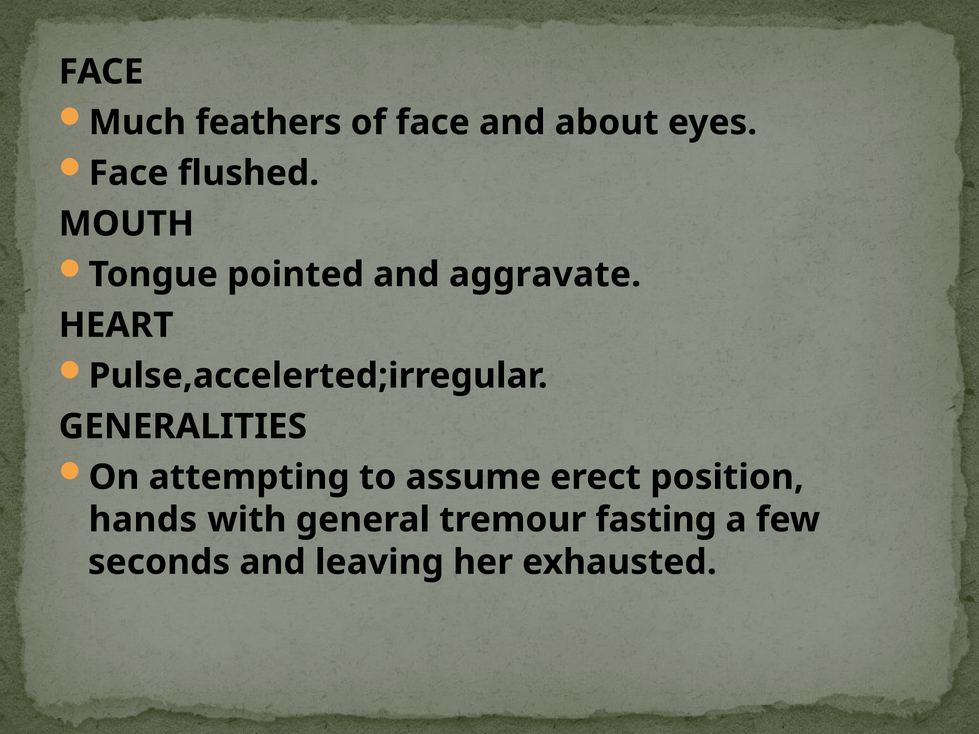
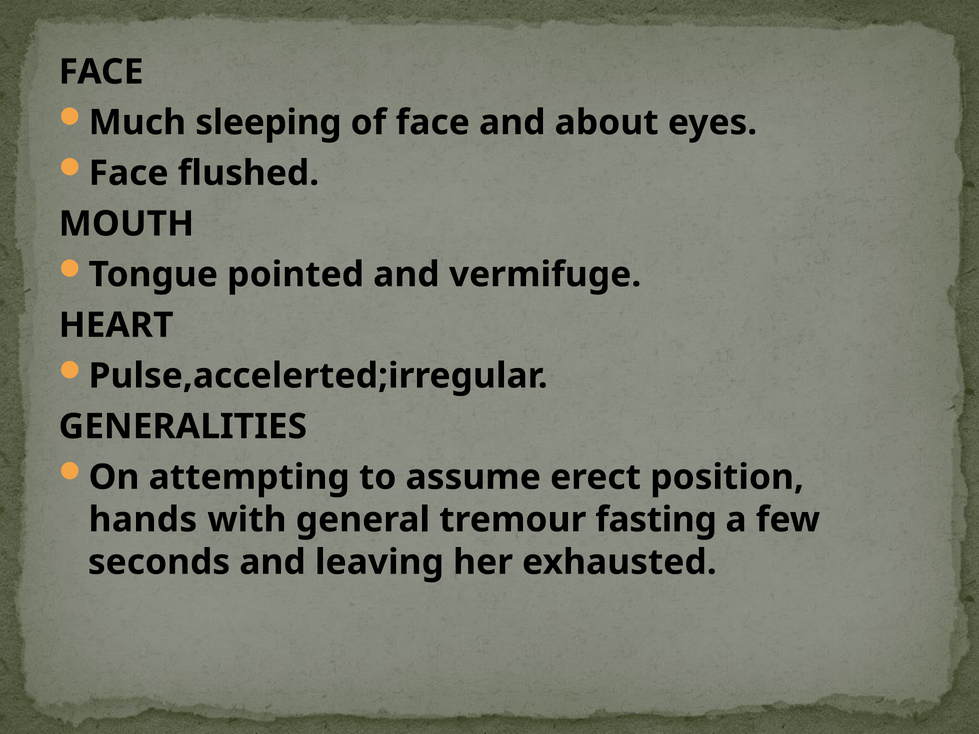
feathers: feathers -> sleeping (268, 123)
aggravate: aggravate -> vermifuge (545, 275)
